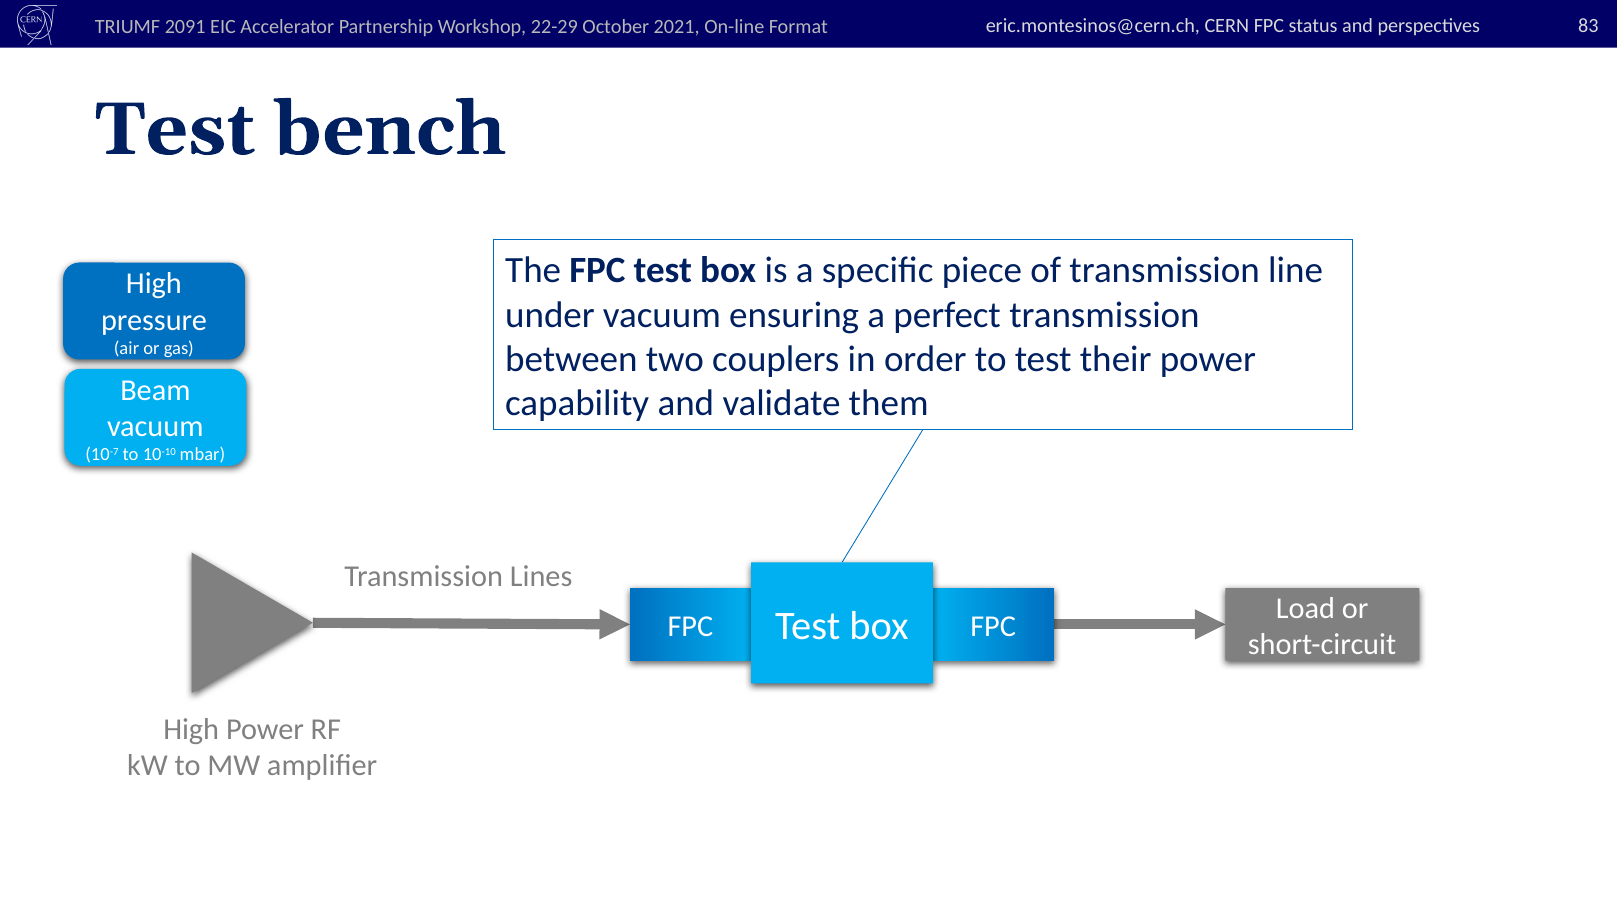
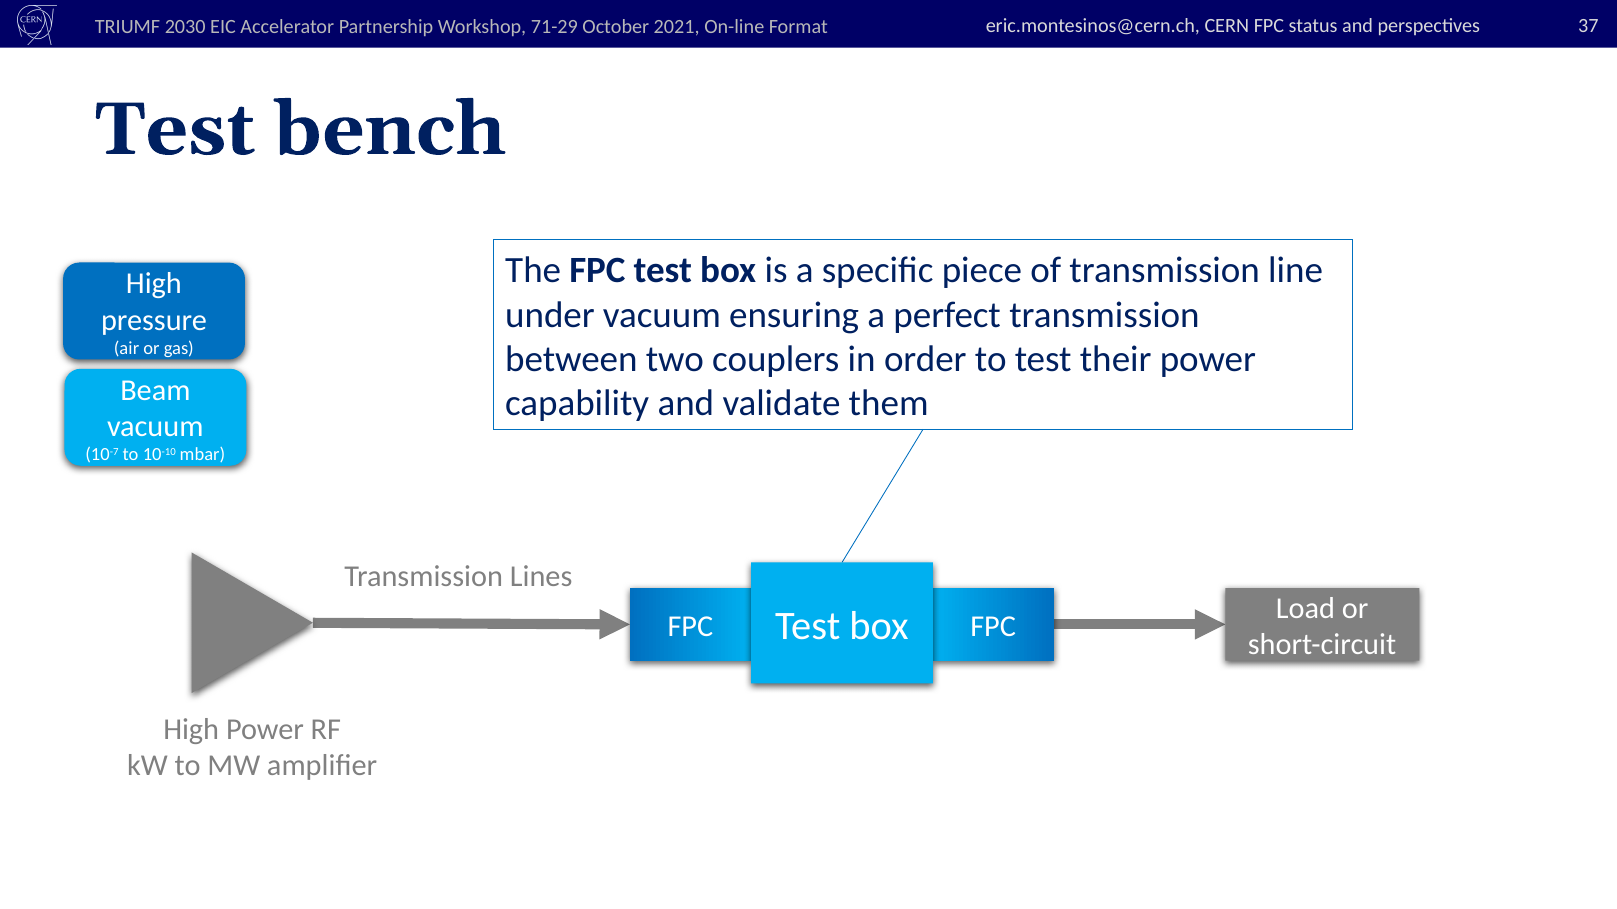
83: 83 -> 37 (1588, 26)
2091: 2091 -> 2030 (185, 26)
22-29: 22-29 -> 71-29 (554, 26)
